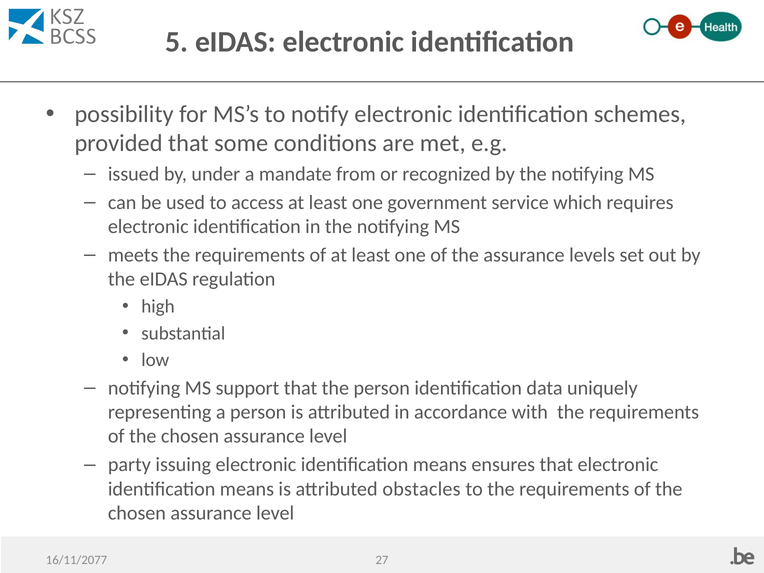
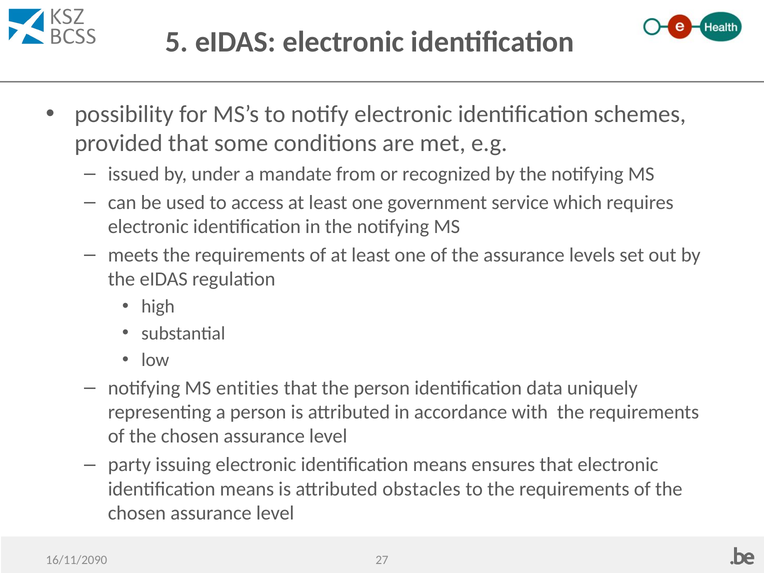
support: support -> entities (247, 388)
16/11/2077: 16/11/2077 -> 16/11/2090 (76, 560)
